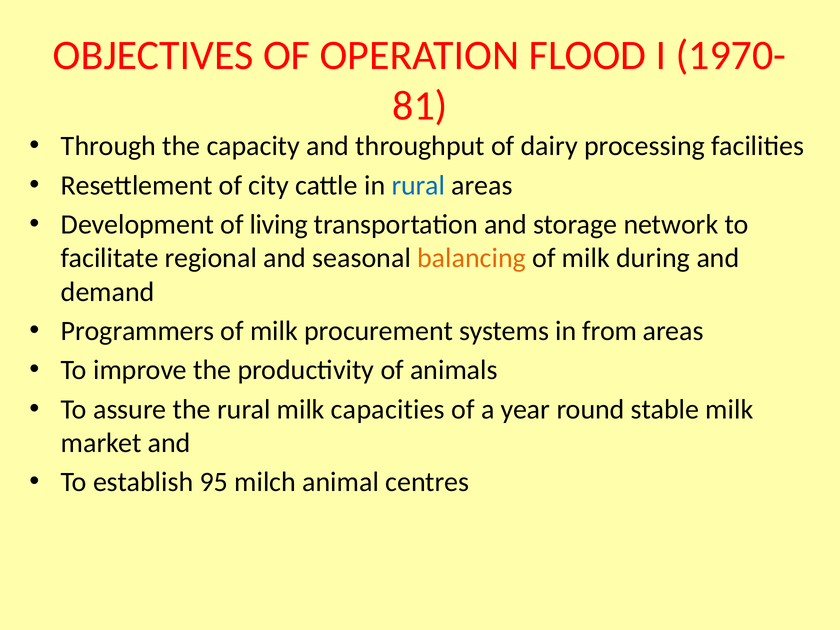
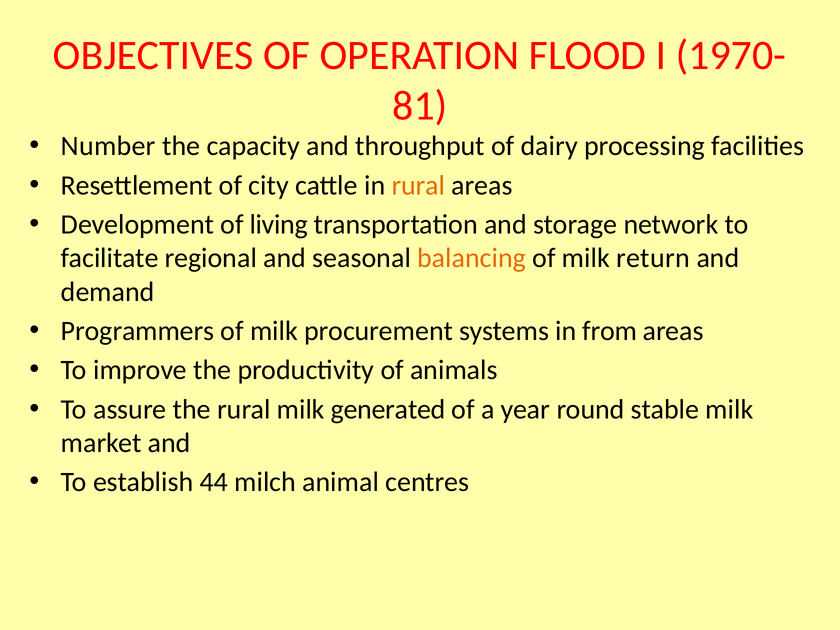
Through: Through -> Number (108, 146)
rural colour: blue -> orange (418, 185)
during: during -> return (653, 258)
capacities: capacities -> generated (388, 409)
95: 95 -> 44 (214, 482)
